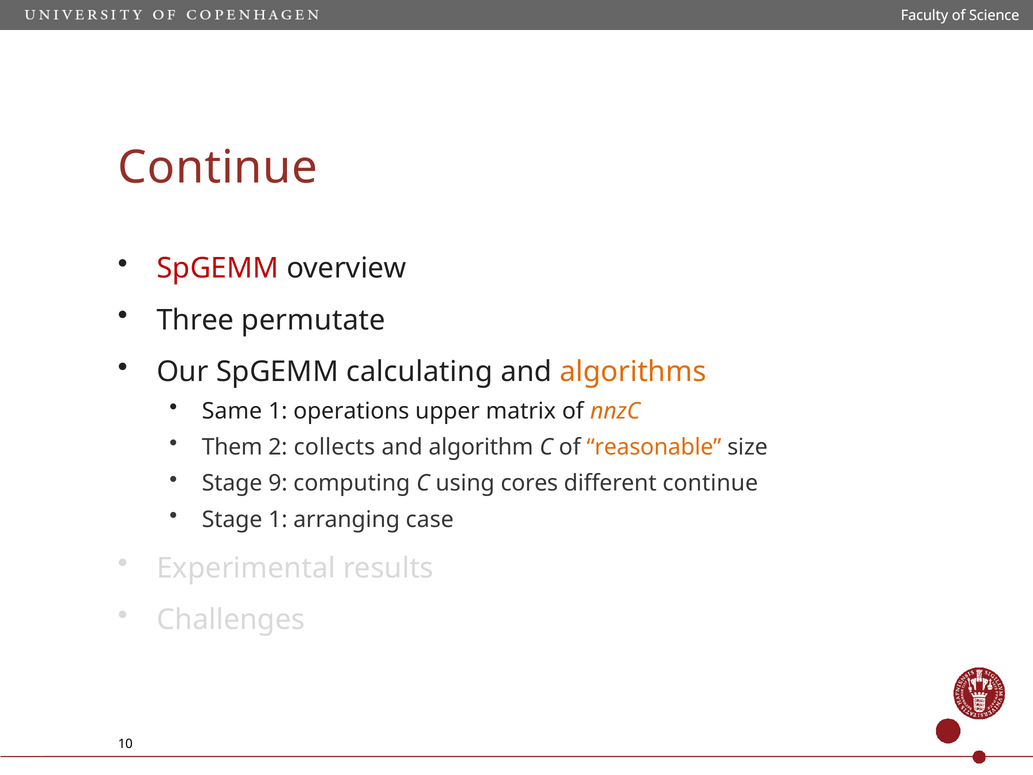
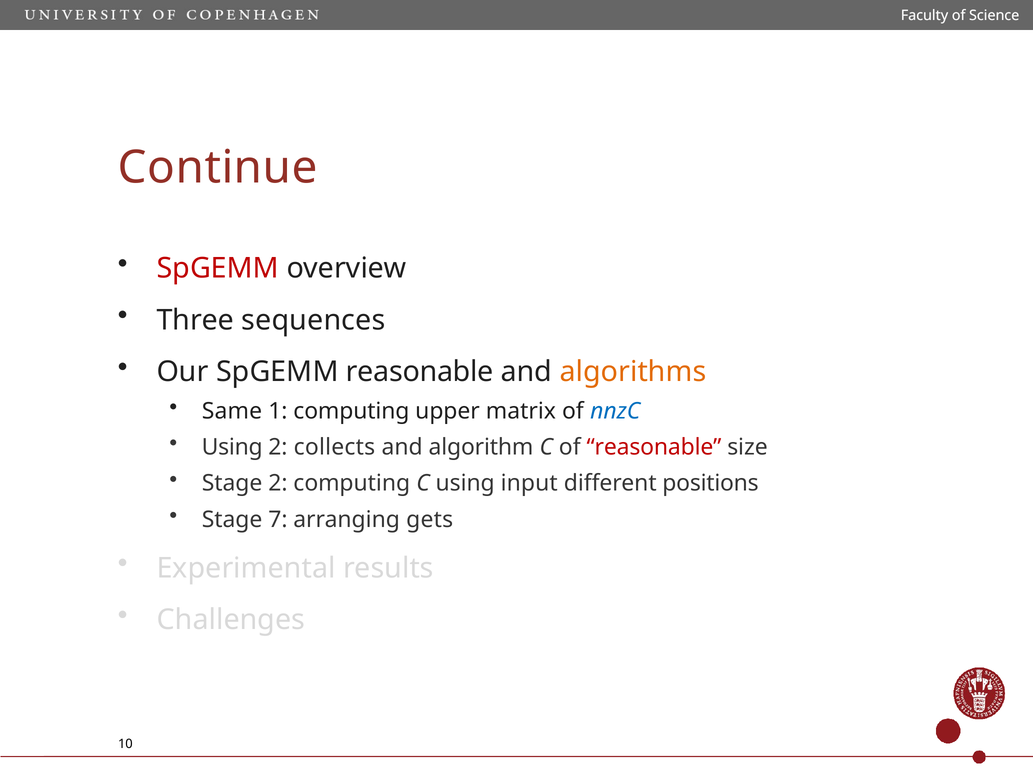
permutate: permutate -> sequences (313, 320)
SpGEMM calculating: calculating -> reasonable (420, 372)
1 operations: operations -> computing (351, 411)
nnzC colour: orange -> blue (615, 411)
Them: Them -> Using (232, 447)
reasonable colour: orange -> red (654, 447)
Stage 9: 9 -> 2 (278, 483)
cores: cores -> input (529, 483)
different continue: continue -> positions (711, 483)
Stage 1: 1 -> 7 (278, 519)
case: case -> gets (430, 519)
